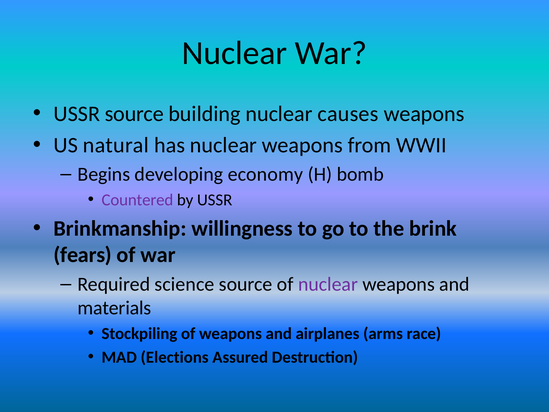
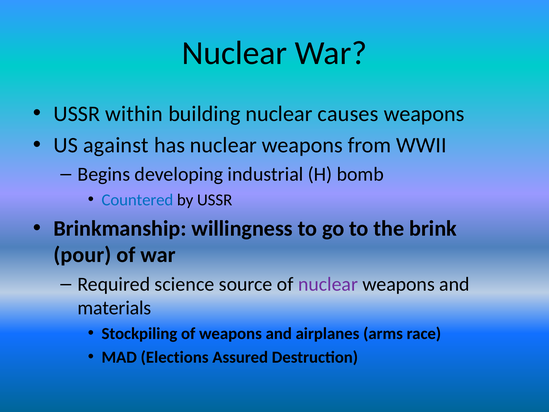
USSR source: source -> within (134, 114)
natural: natural -> against (116, 145)
economy: economy -> industrial (266, 174)
Countered colour: purple -> blue (137, 200)
fears: fears -> pour (83, 255)
